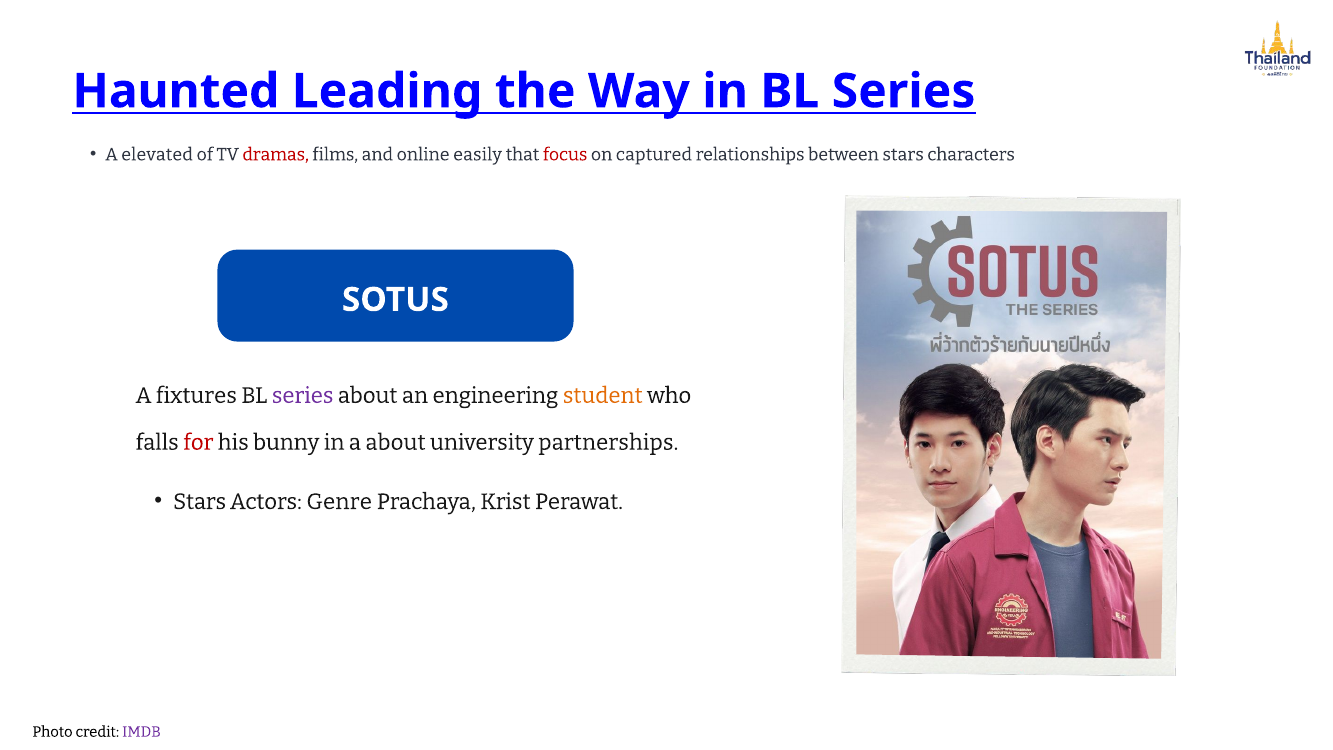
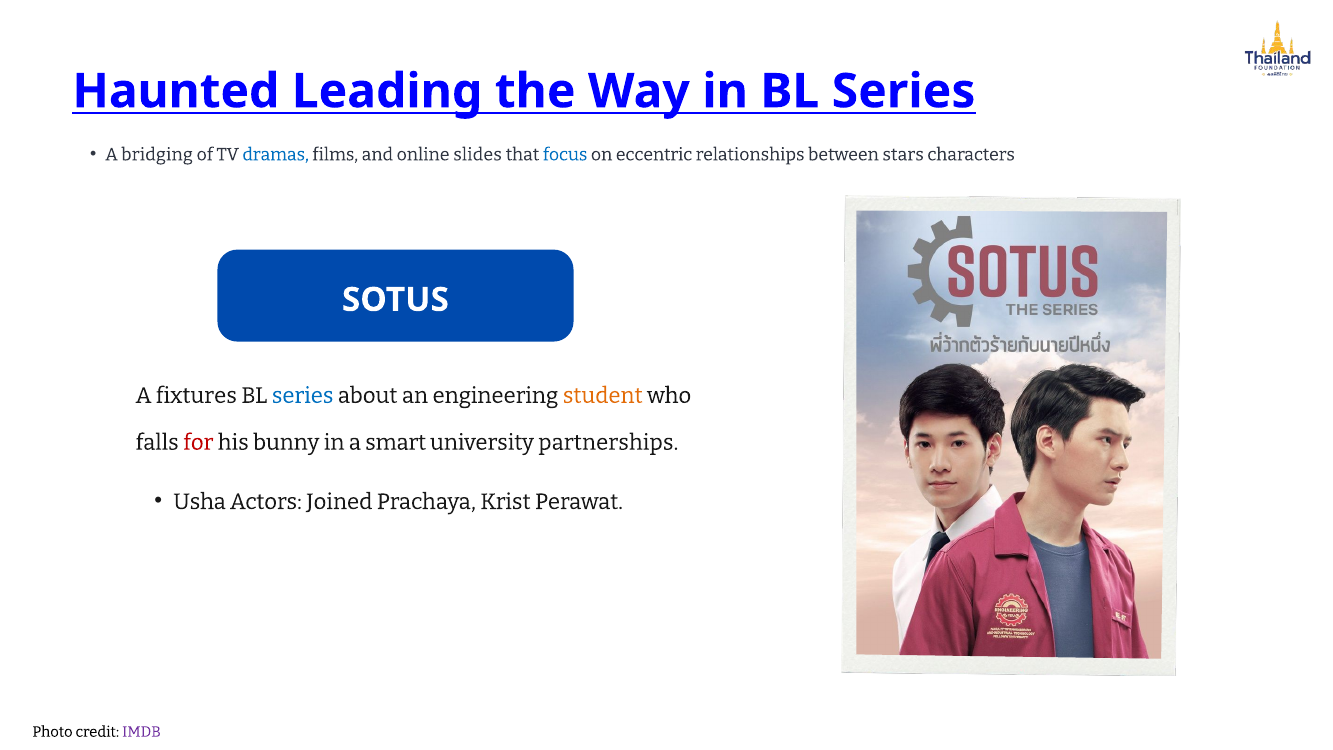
elevated: elevated -> bridging (157, 154)
dramas colour: red -> blue (276, 154)
easily: easily -> slides (478, 154)
focus colour: red -> blue (565, 154)
captured: captured -> eccentric (654, 154)
series colour: purple -> blue (303, 395)
a about: about -> smart (396, 442)
Stars: Stars -> Usha (200, 502)
Genre: Genre -> Joined (339, 502)
